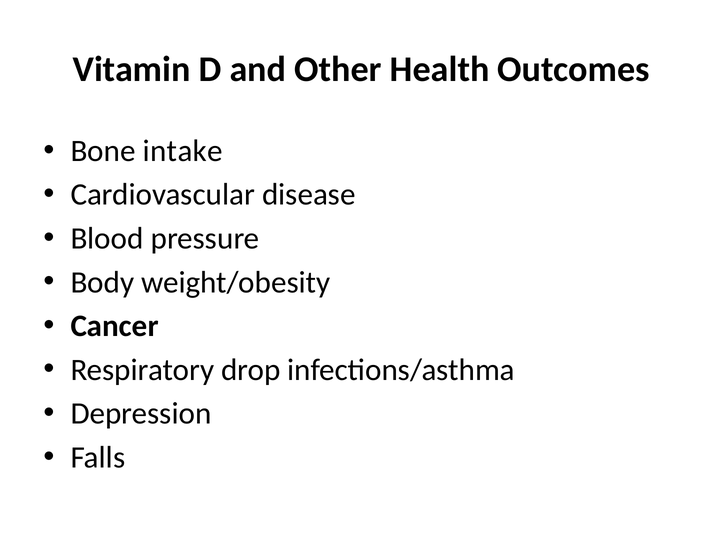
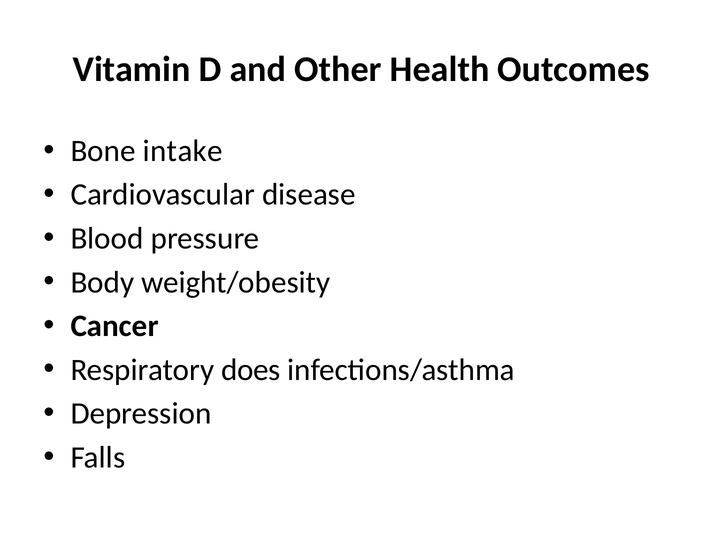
drop: drop -> does (251, 370)
